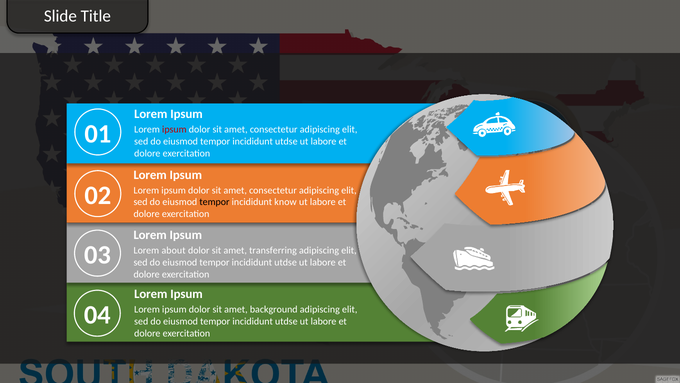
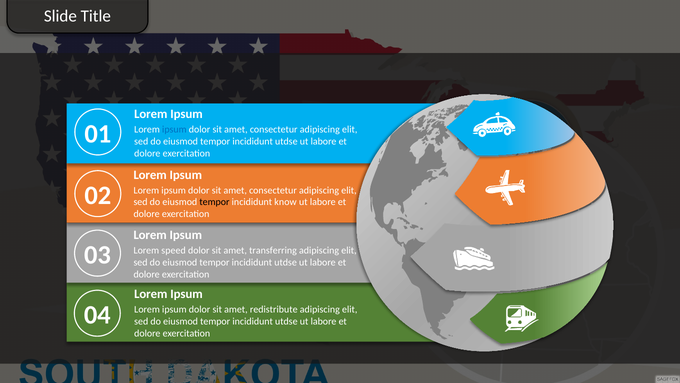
ipsum colour: red -> blue (174, 129)
about: about -> speed (174, 250)
background: background -> redistribute (274, 309)
